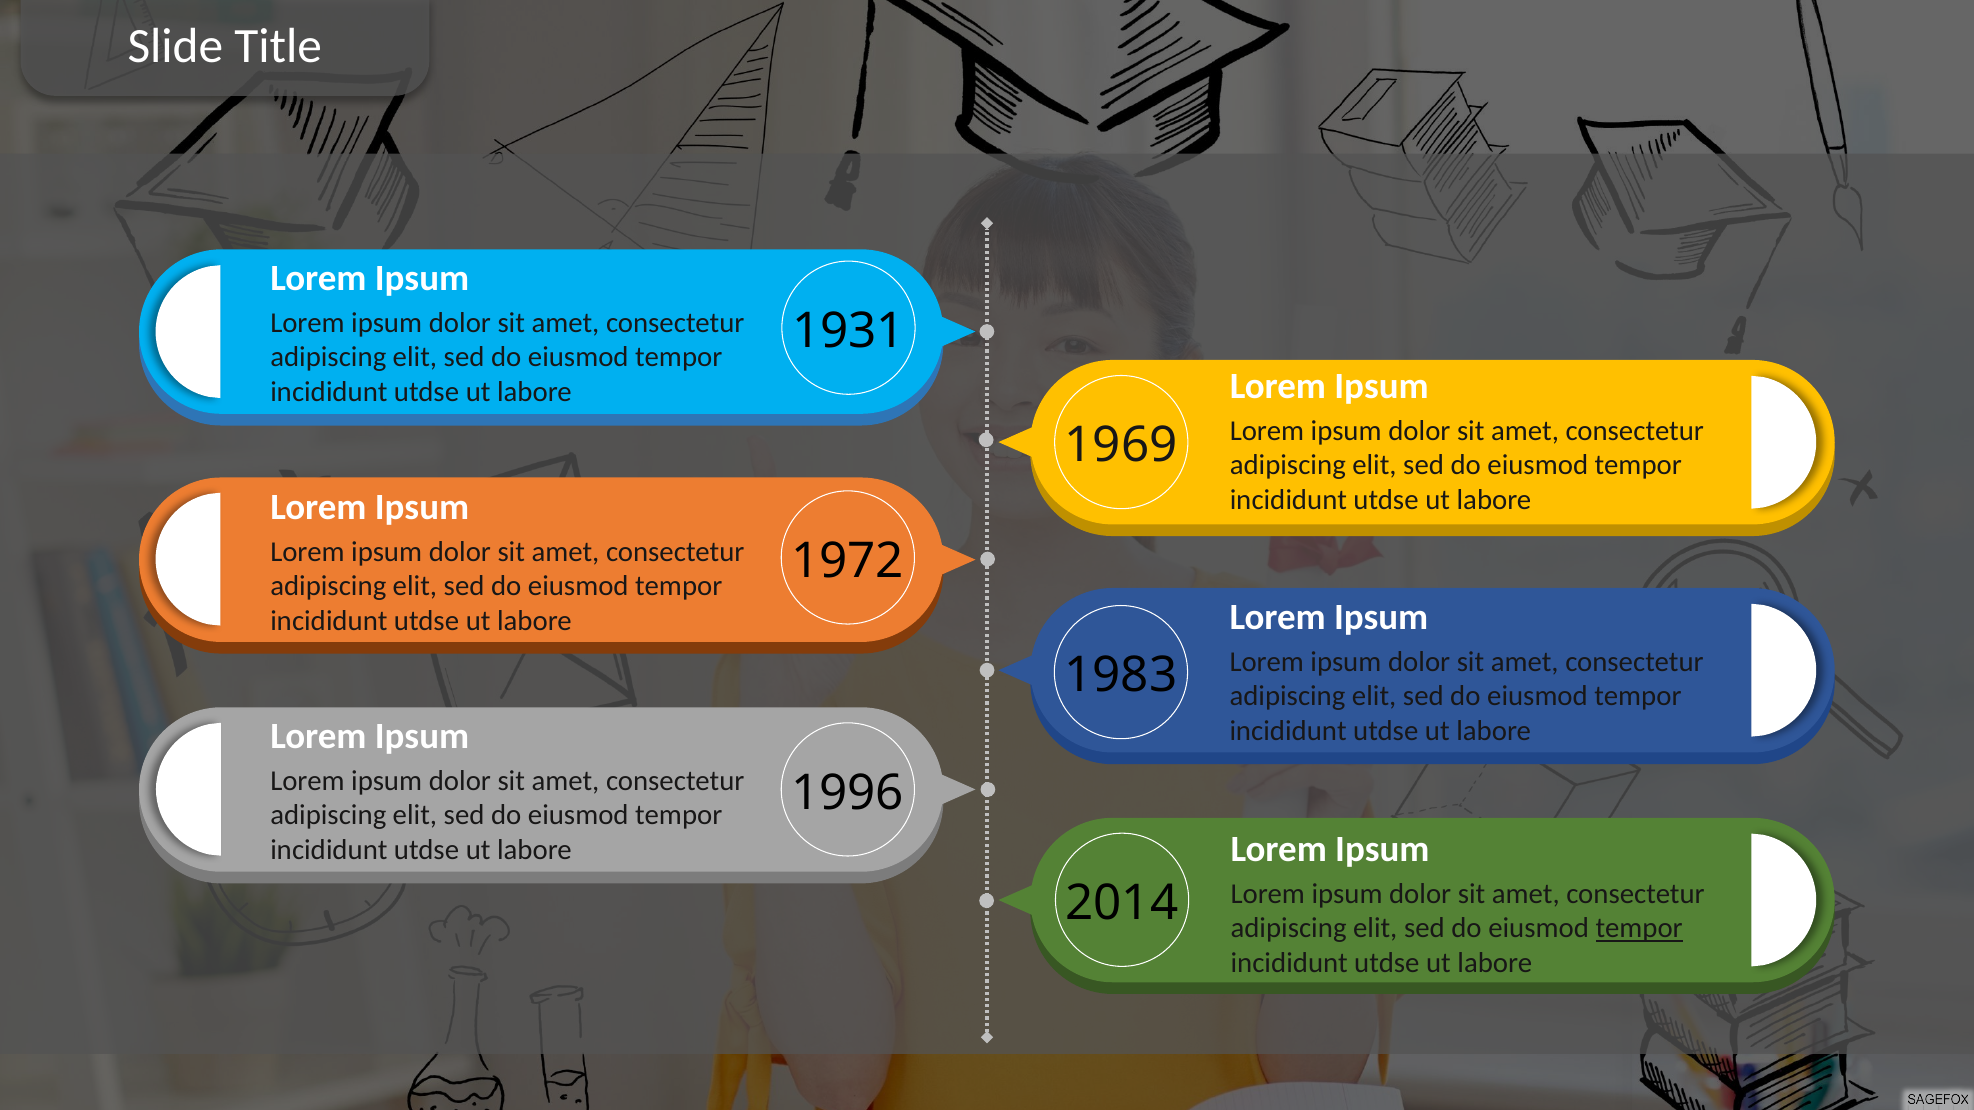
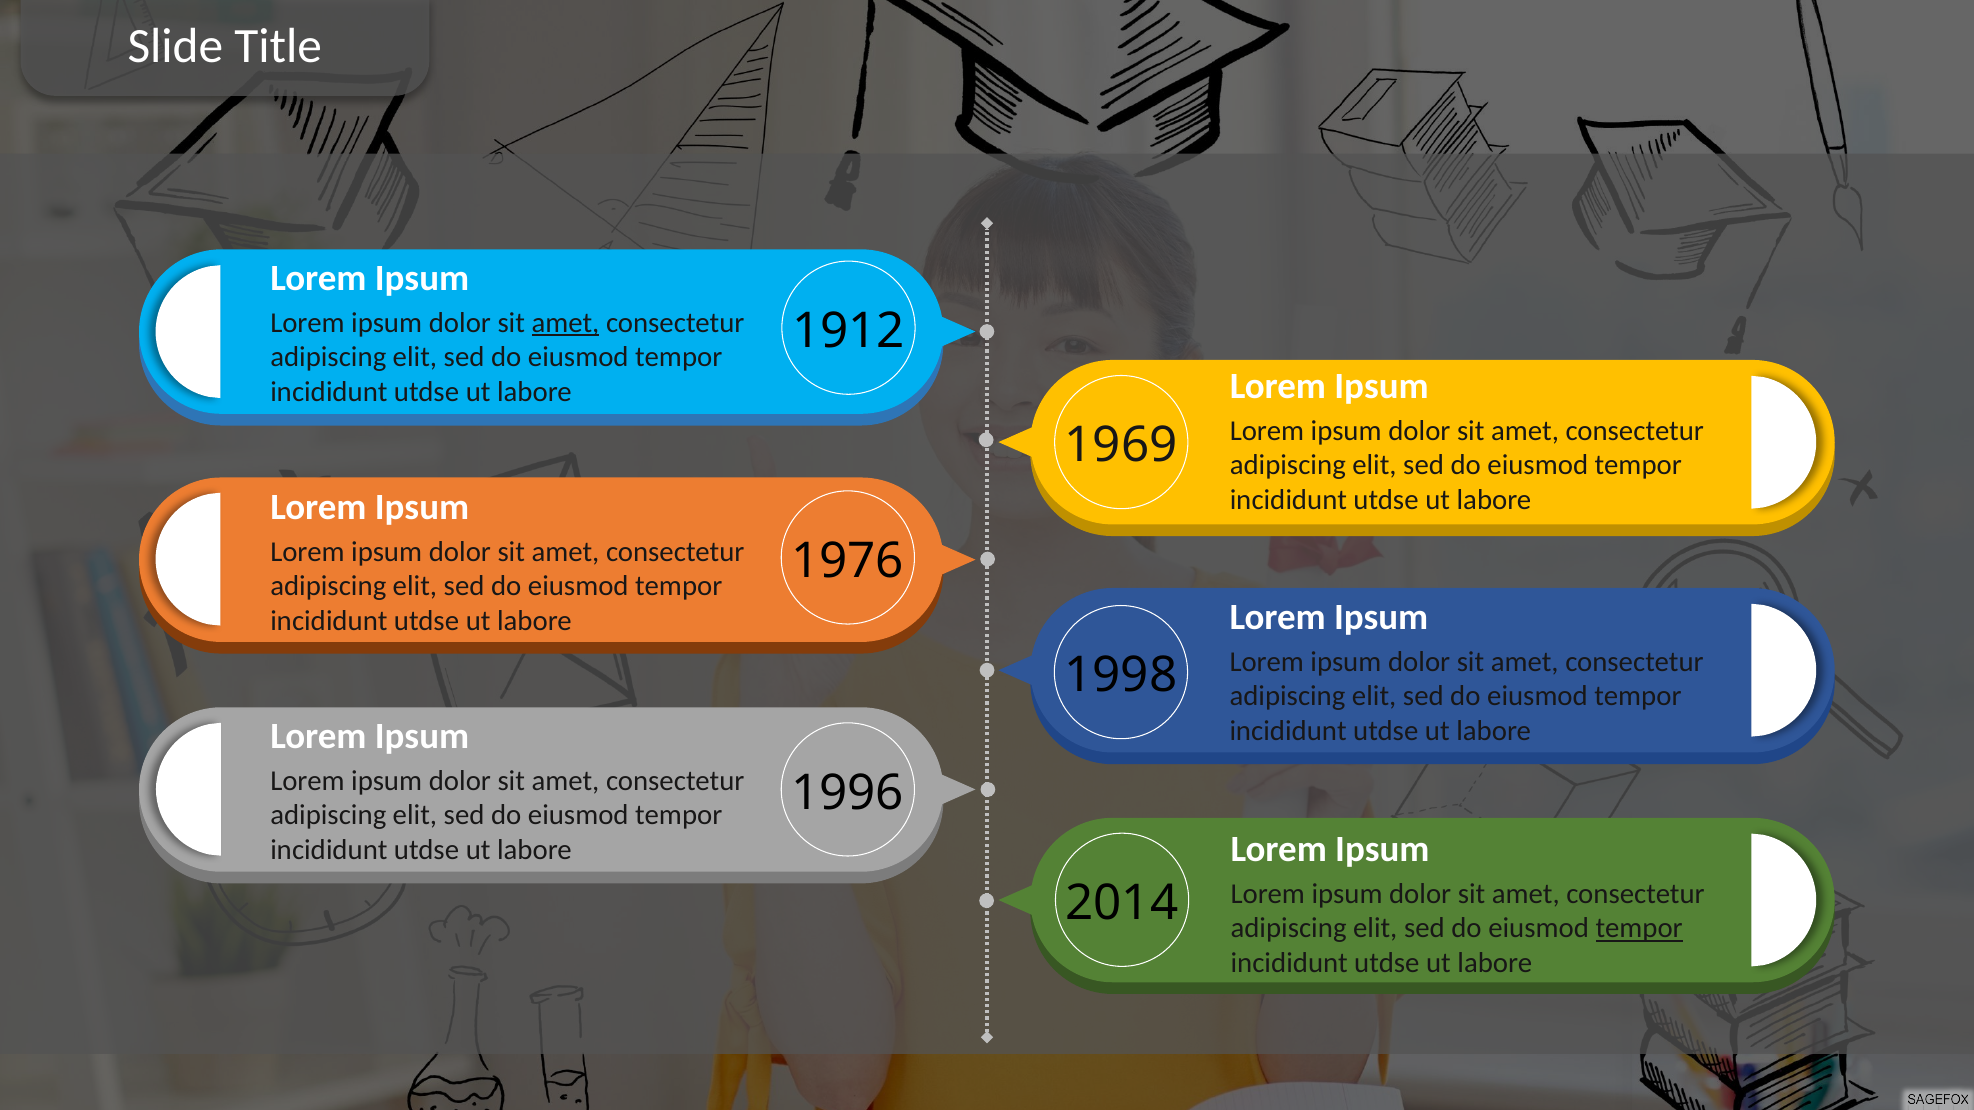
amet underline: none -> present (565, 323)
1931: 1931 -> 1912 (848, 331)
1972: 1972 -> 1976 (848, 561)
1983: 1983 -> 1998 (1121, 676)
